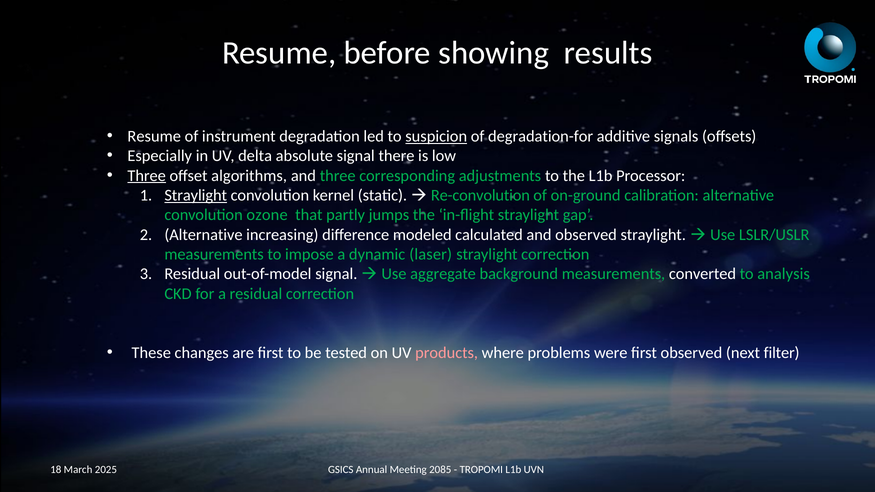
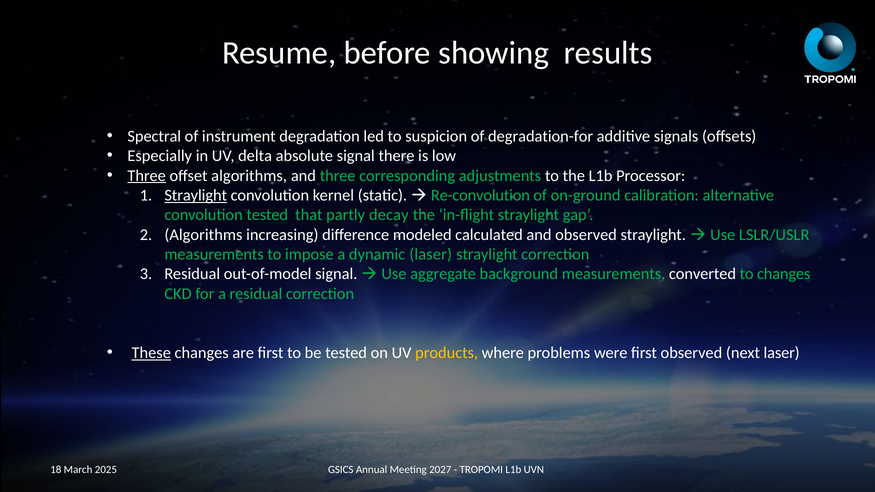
Resume: Resume -> Spectral (154, 136)
suspicion underline: present -> none (436, 136)
convolution ozone: ozone -> tested (267, 215)
jumps: jumps -> decay (389, 215)
Alternative: Alternative -> Algorithms (203, 235)
to analysis: analysis -> changes (784, 274)
These underline: none -> present (151, 353)
products colour: pink -> yellow (447, 353)
next filter: filter -> laser (782, 353)
2085: 2085 -> 2027 (440, 470)
